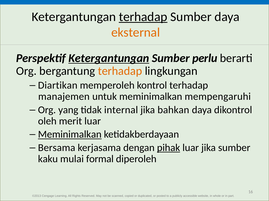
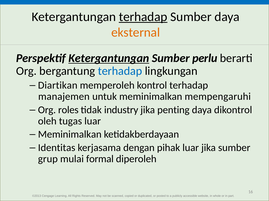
terhadap colour: orange -> blue (120, 71)
yang: yang -> roles (68, 110)
internal: internal -> industry (121, 110)
bahkan: bahkan -> penting (173, 110)
merit: merit -> tugas (70, 121)
Meminimalkan underline: present -> none (70, 135)
Bersama: Bersama -> Identitas (57, 148)
pihak underline: present -> none (169, 148)
kaku: kaku -> grup (48, 159)
